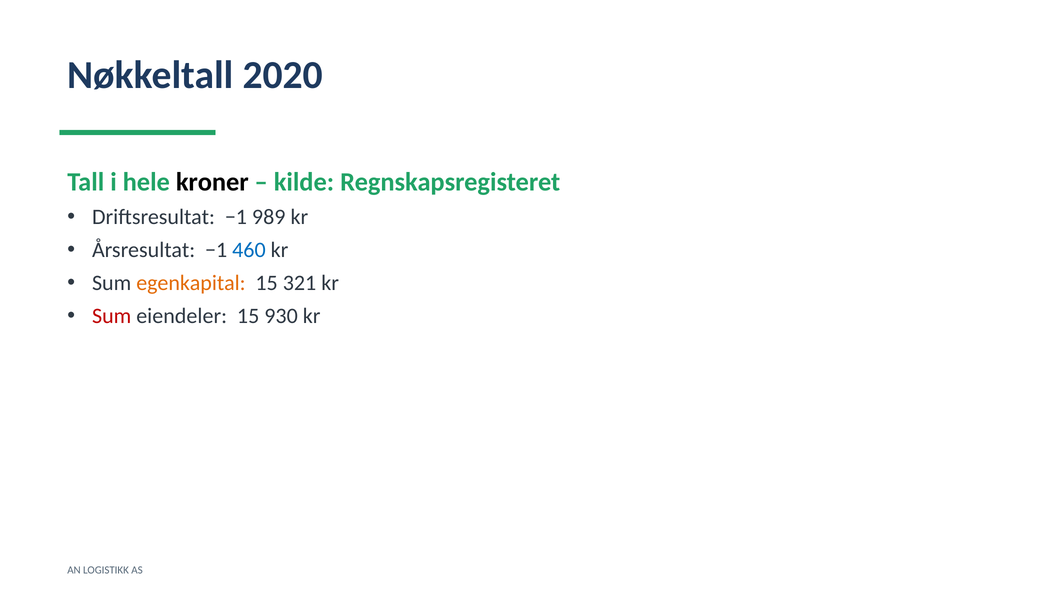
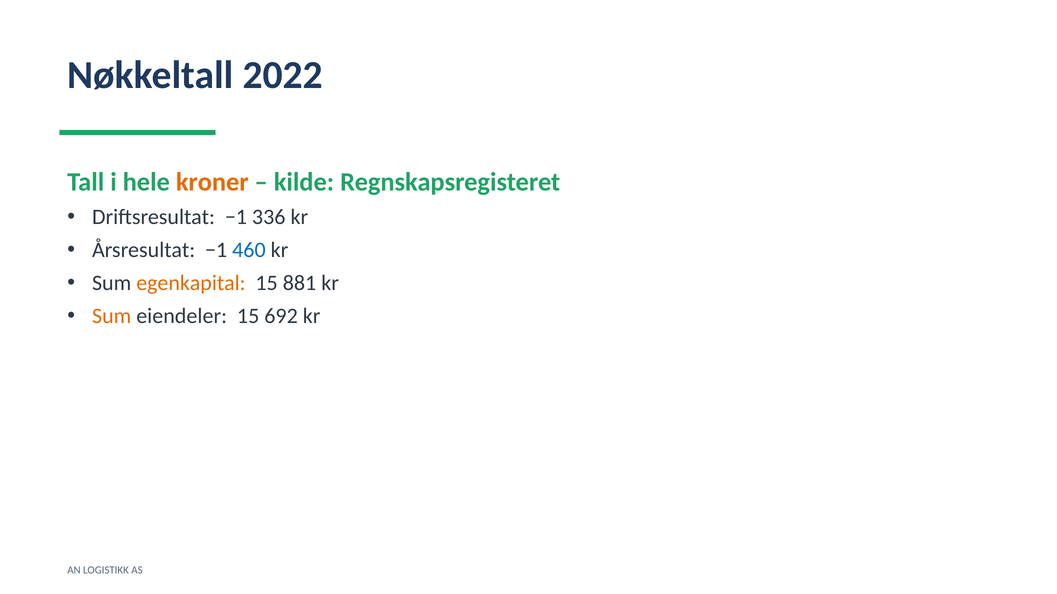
2020: 2020 -> 2022 (283, 75)
kroner colour: black -> orange (212, 182)
989: 989 -> 336 (269, 217)
321: 321 -> 881 (300, 283)
Sum colour: red -> orange (112, 317)
930: 930 -> 692 (281, 317)
